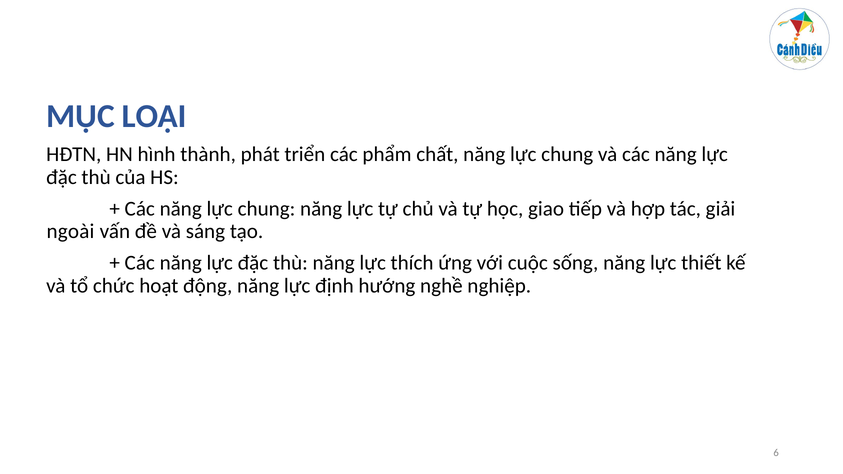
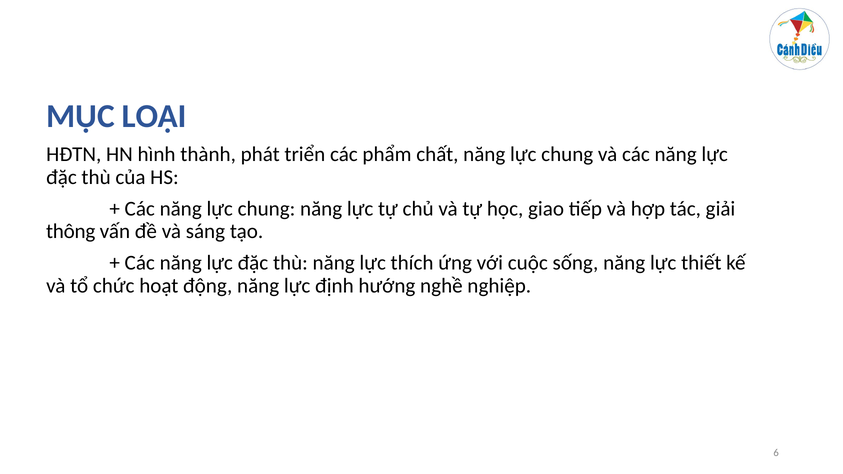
ngoài: ngoài -> thông (71, 232)
